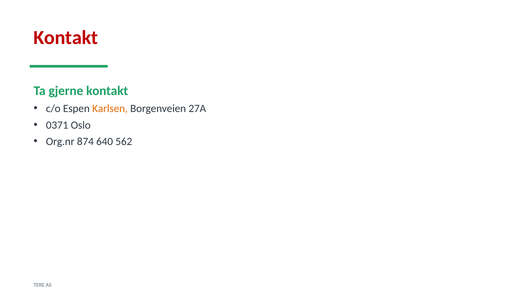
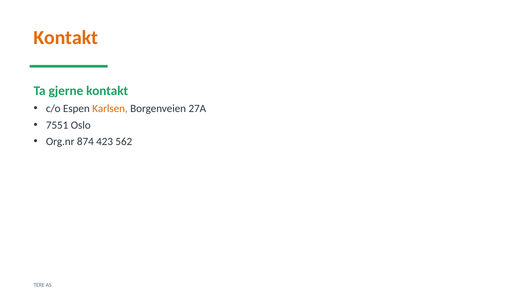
Kontakt colour: red -> orange (66, 38)
0371: 0371 -> 7551 (57, 125)
640: 640 -> 423 (105, 142)
